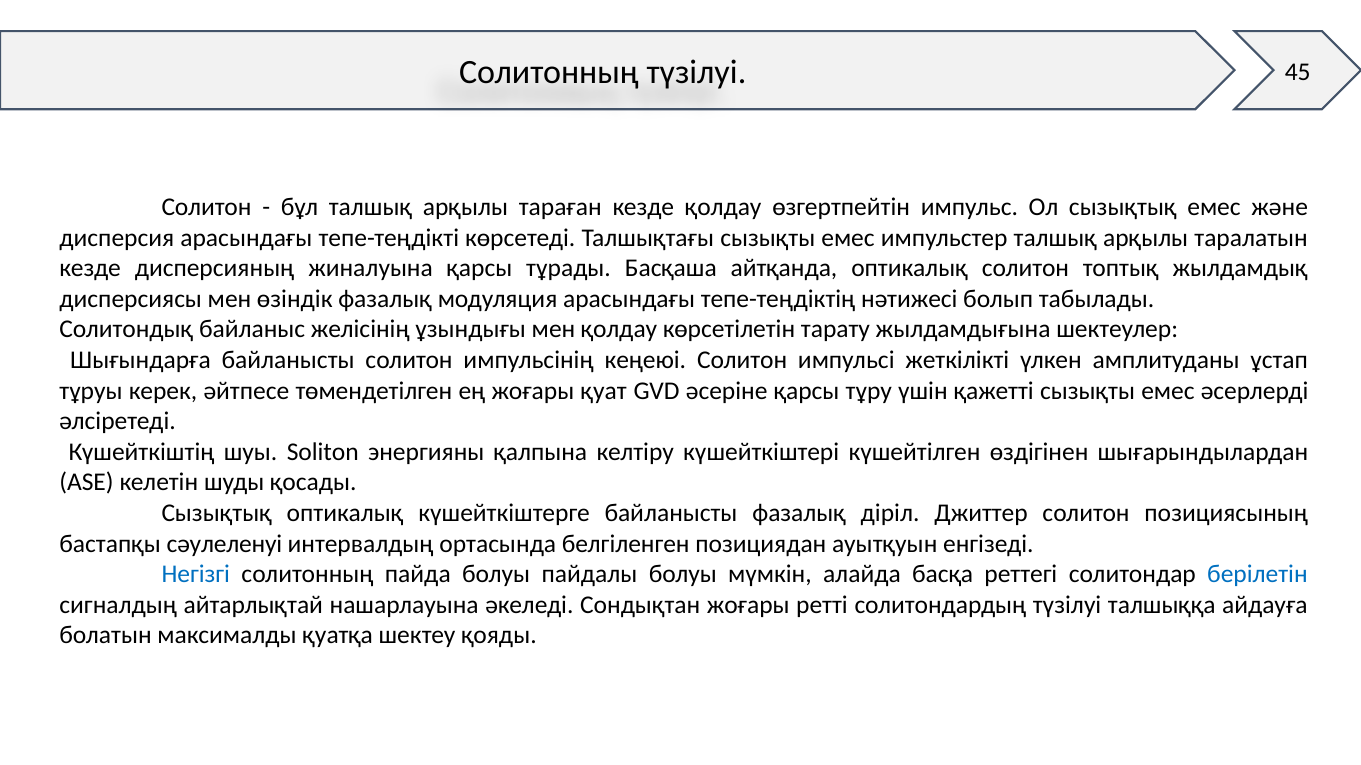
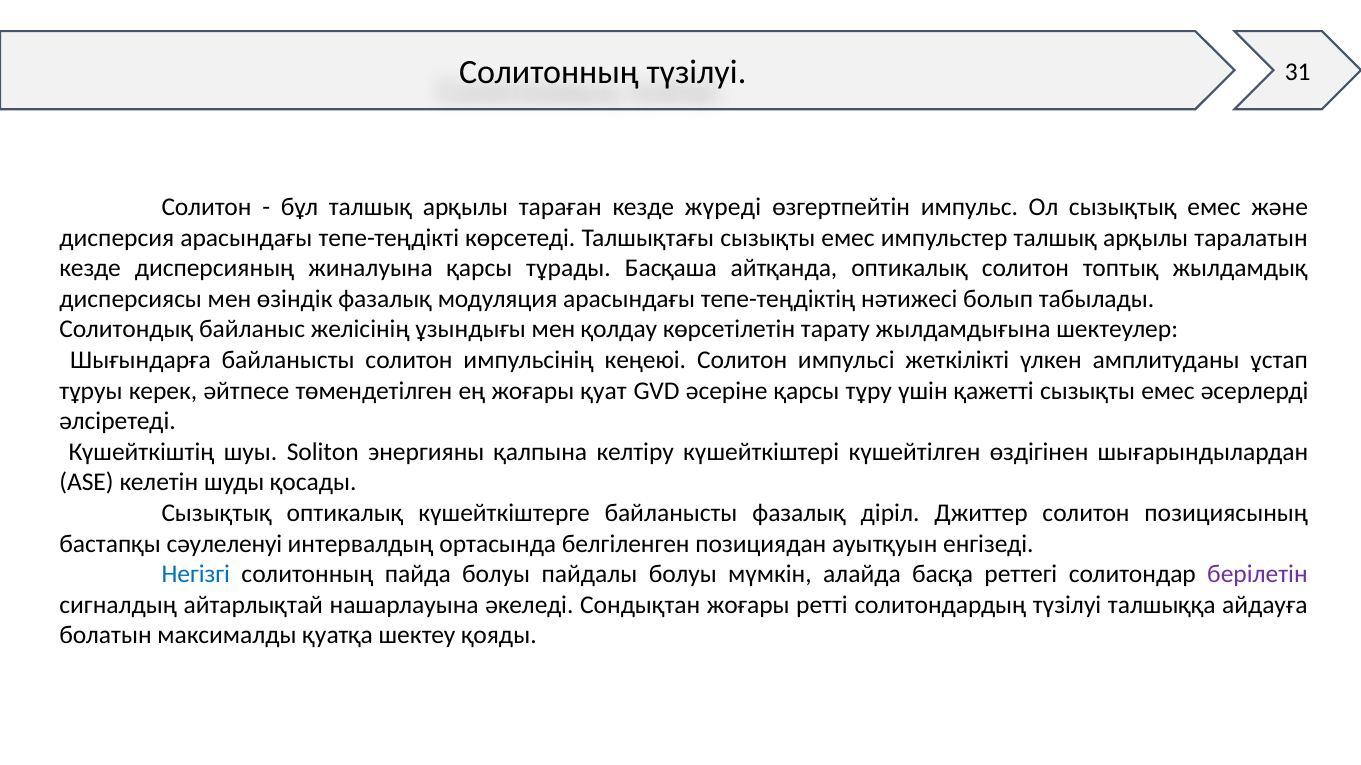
45: 45 -> 31 (1298, 72)
кезде қолдау: қолдау -> жүреді (723, 207)
берілетін colour: blue -> purple (1257, 575)
